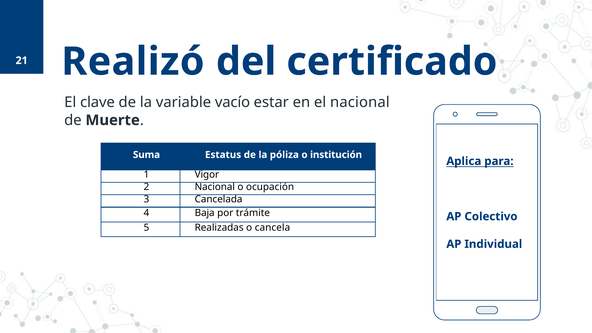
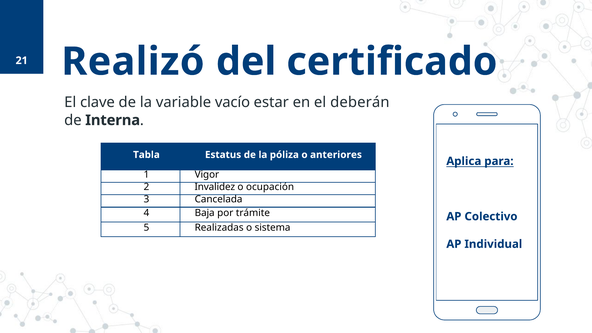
el nacional: nacional -> deberán (360, 102)
Muerte: Muerte -> Interna (113, 120)
Suma: Suma -> Tabla (146, 155)
institución: institución -> anteriores (336, 155)
2 Nacional: Nacional -> Invalidez (215, 187)
cancela: cancela -> sistema (273, 228)
